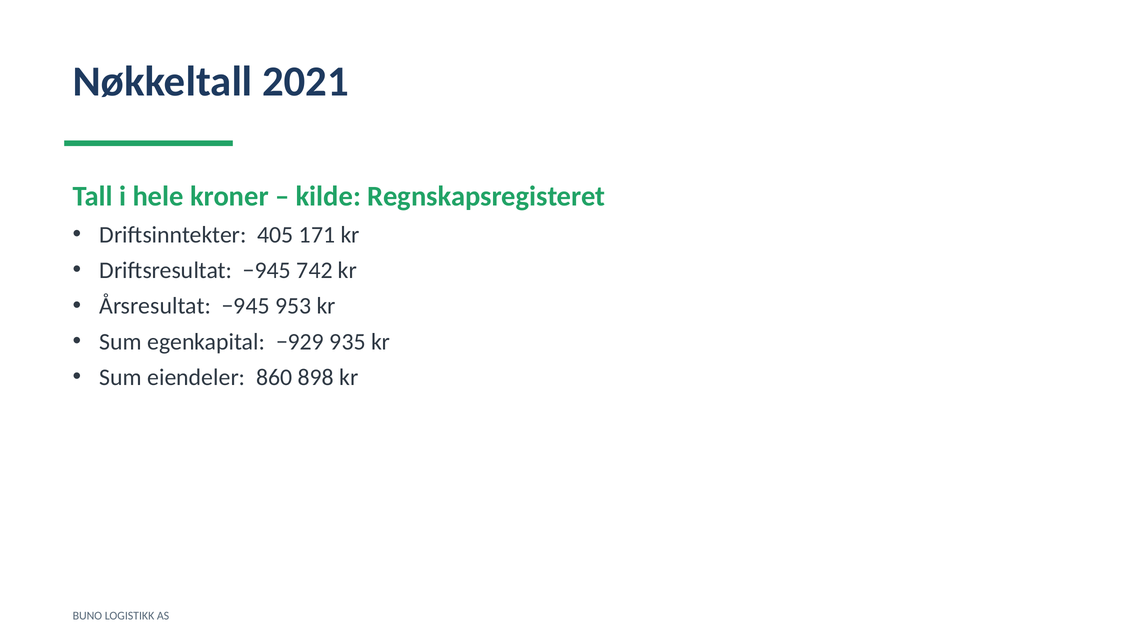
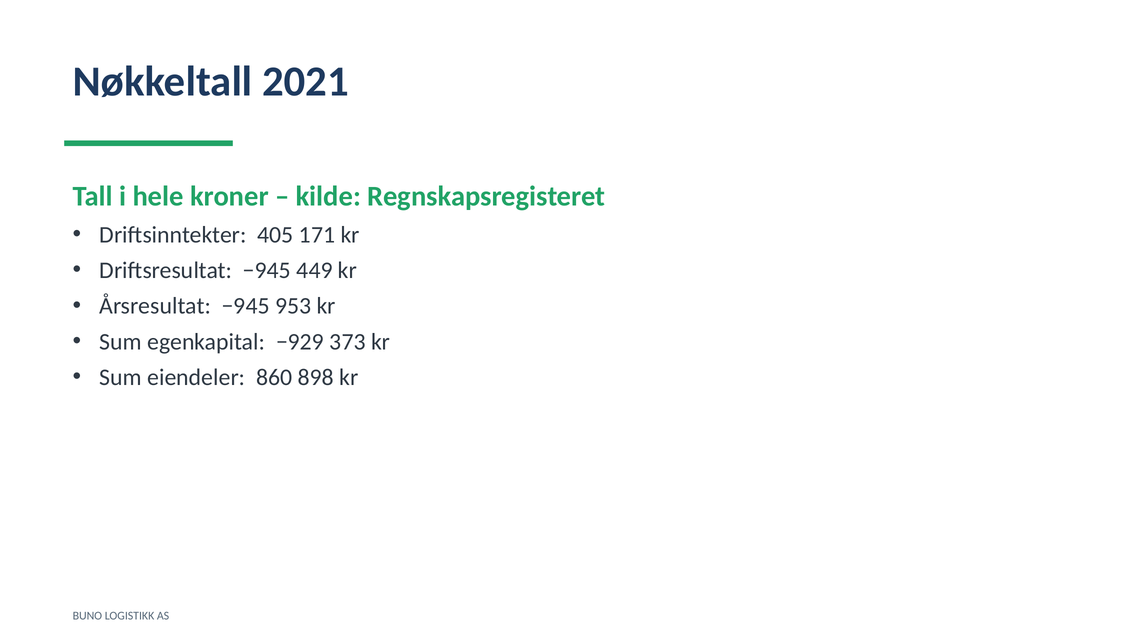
742: 742 -> 449 (315, 271)
935: 935 -> 373 (348, 342)
